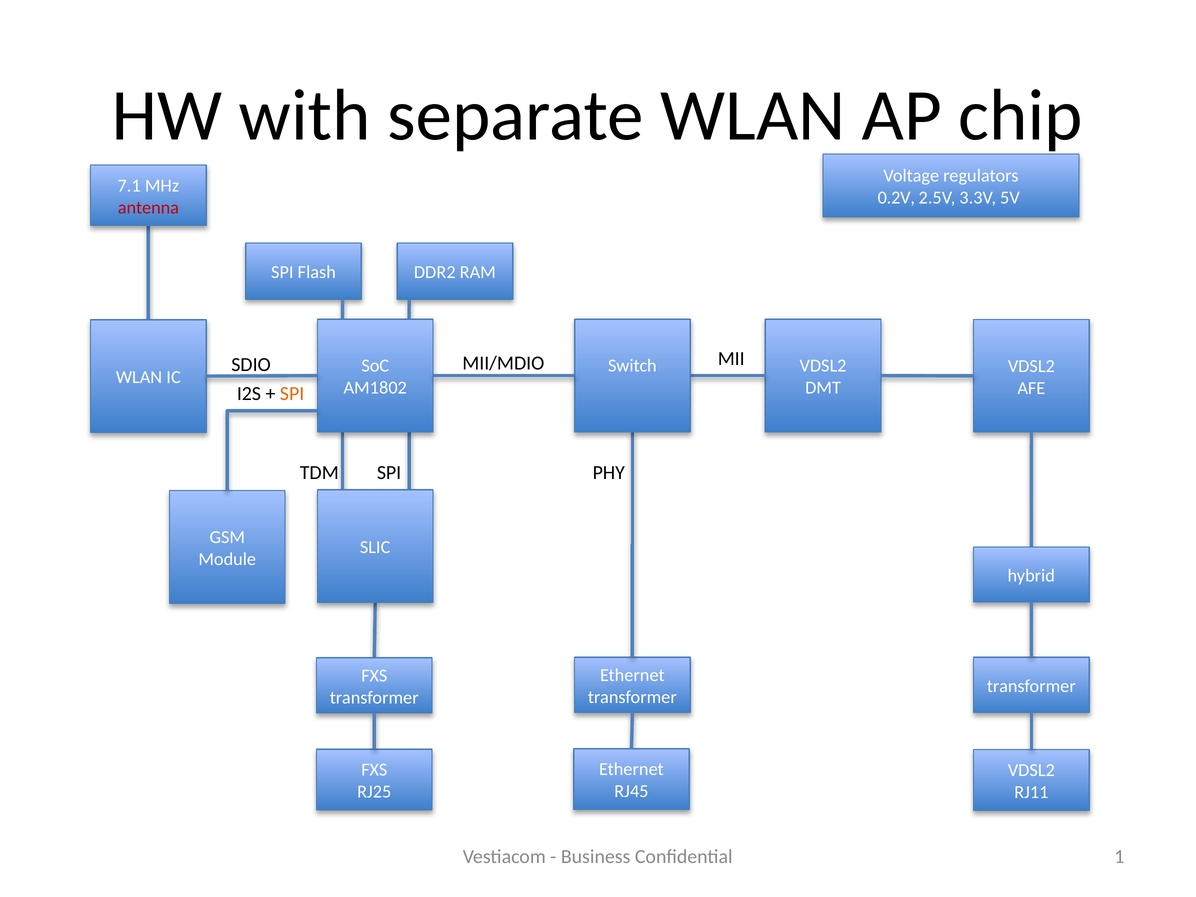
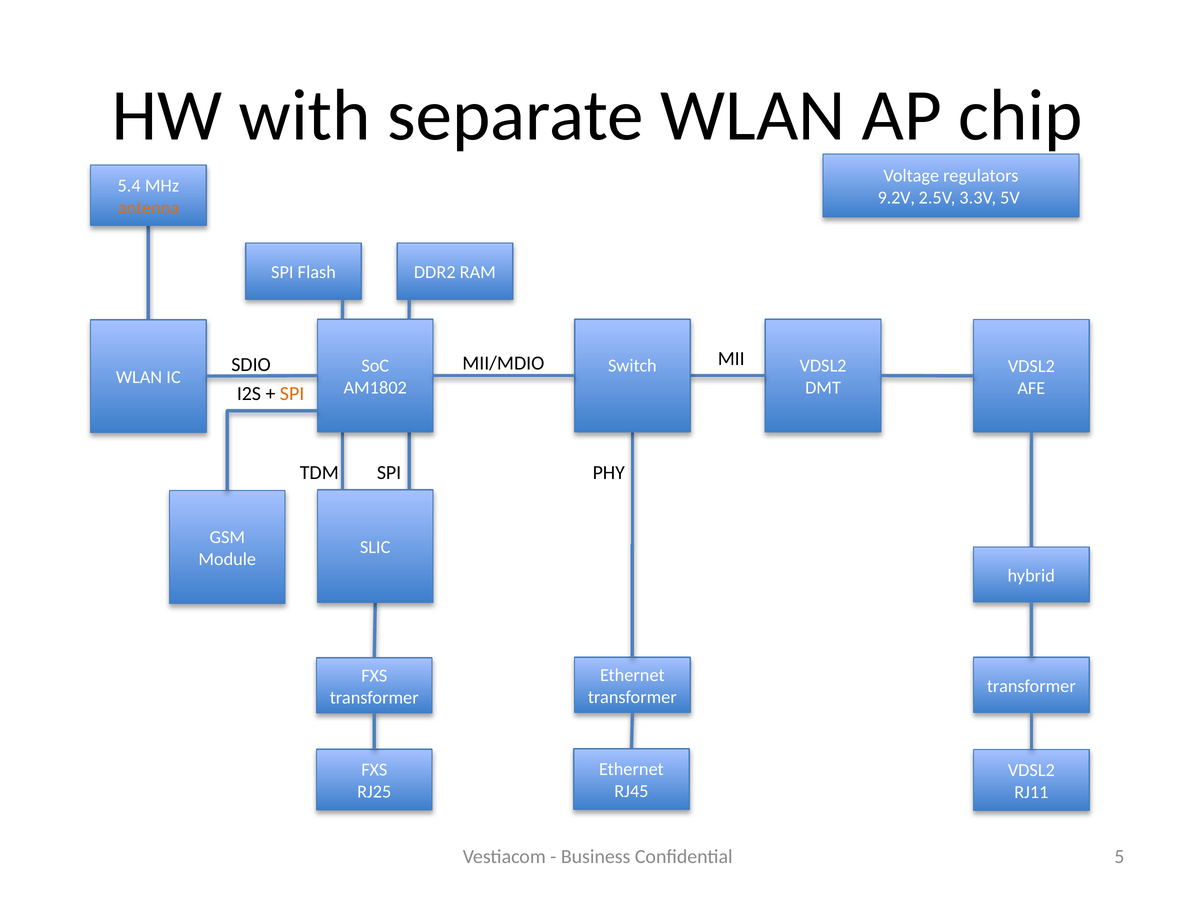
7.1: 7.1 -> 5.4 (129, 186)
0.2V: 0.2V -> 9.2V (896, 198)
antenna colour: red -> orange (148, 208)
1: 1 -> 5 (1119, 856)
